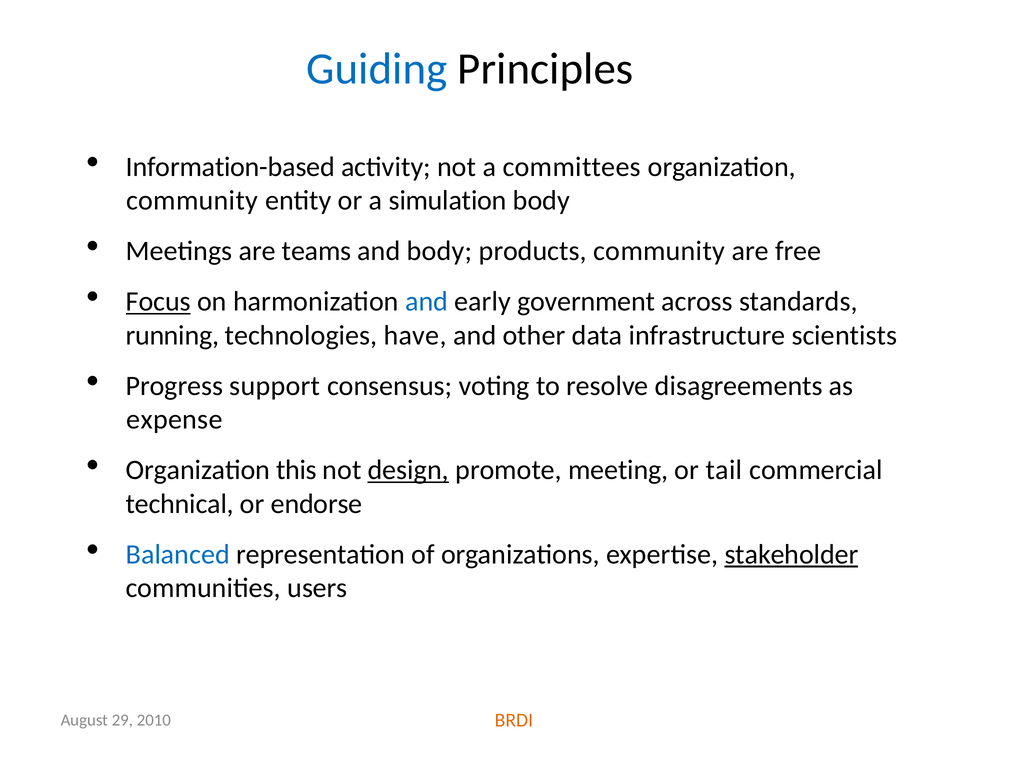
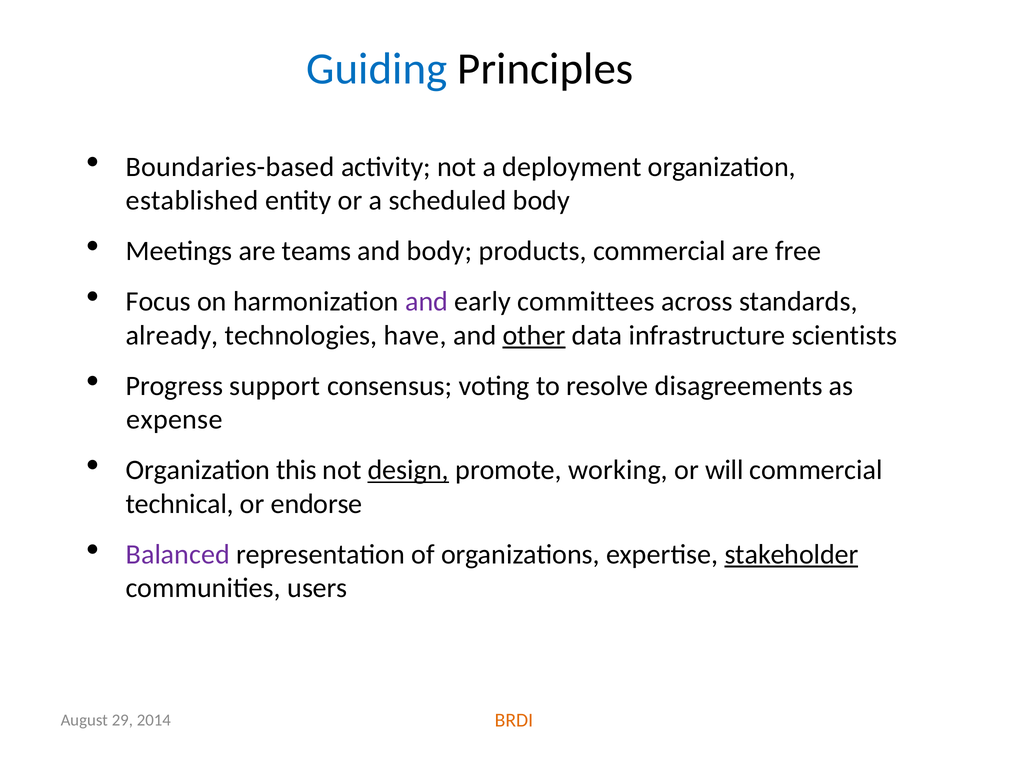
Information-based: Information-based -> Boundaries-based (230, 167)
committees: committees -> deployment (572, 167)
community: community -> established (192, 201)
simulation: simulation -> scheduled (448, 201)
products community: community -> commercial (659, 251)
Focus underline: present -> none (158, 302)
and colour: blue -> purple (427, 302)
government: government -> committees (586, 302)
running: running -> already (172, 336)
other underline: none -> present (534, 336)
meeting: meeting -> working (618, 470)
tail: tail -> will (724, 470)
Balanced colour: blue -> purple (178, 555)
2010: 2010 -> 2014 (154, 721)
